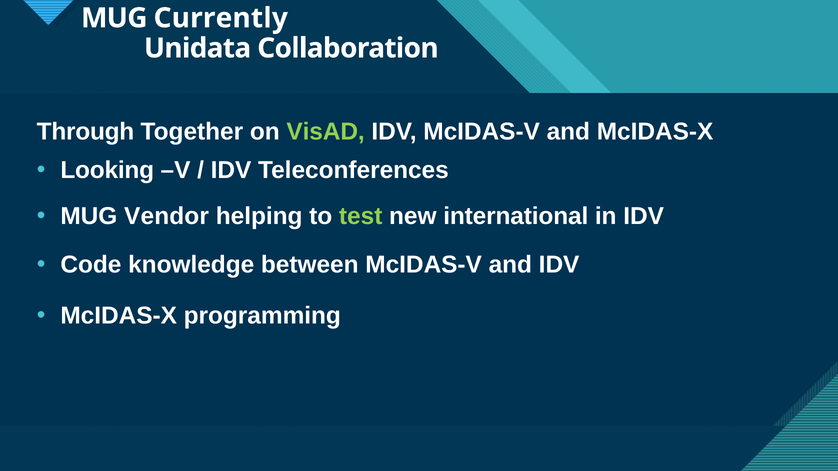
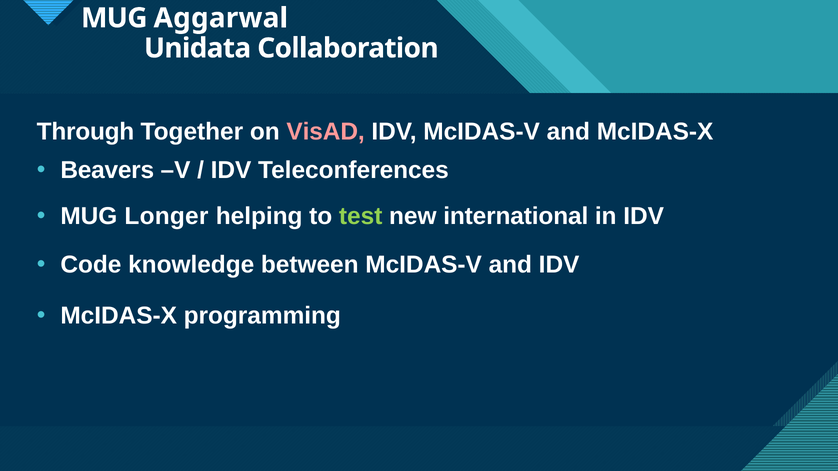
Currently: Currently -> Aggarwal (221, 18)
VisAD colour: light green -> pink (326, 132)
Looking: Looking -> Beavers (107, 170)
Vendor: Vendor -> Longer (166, 217)
